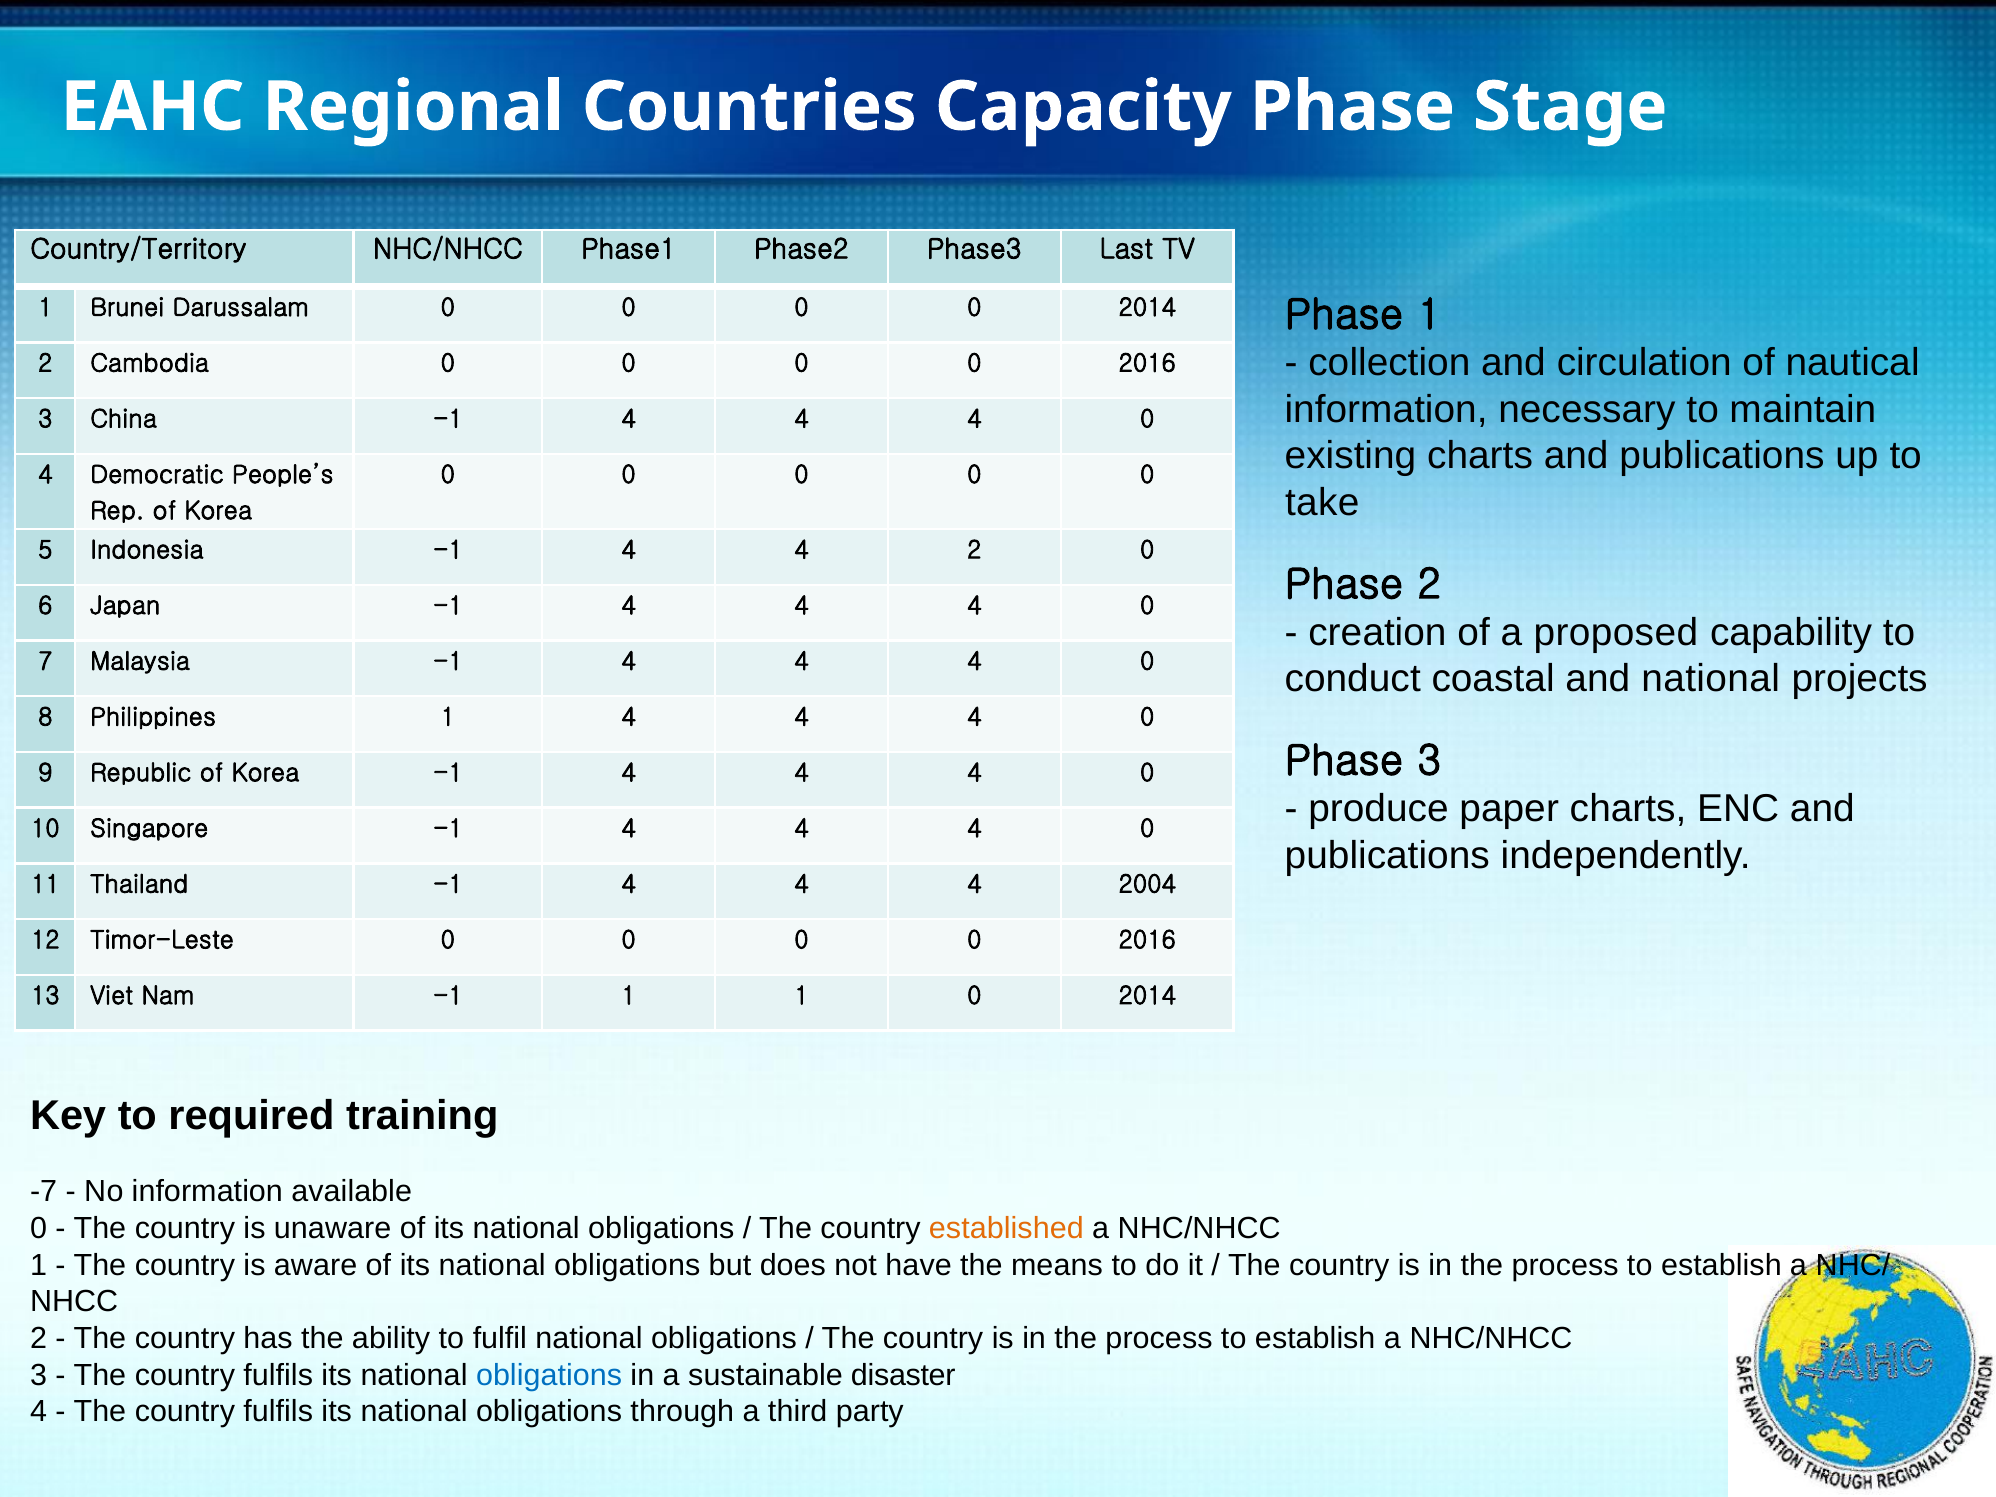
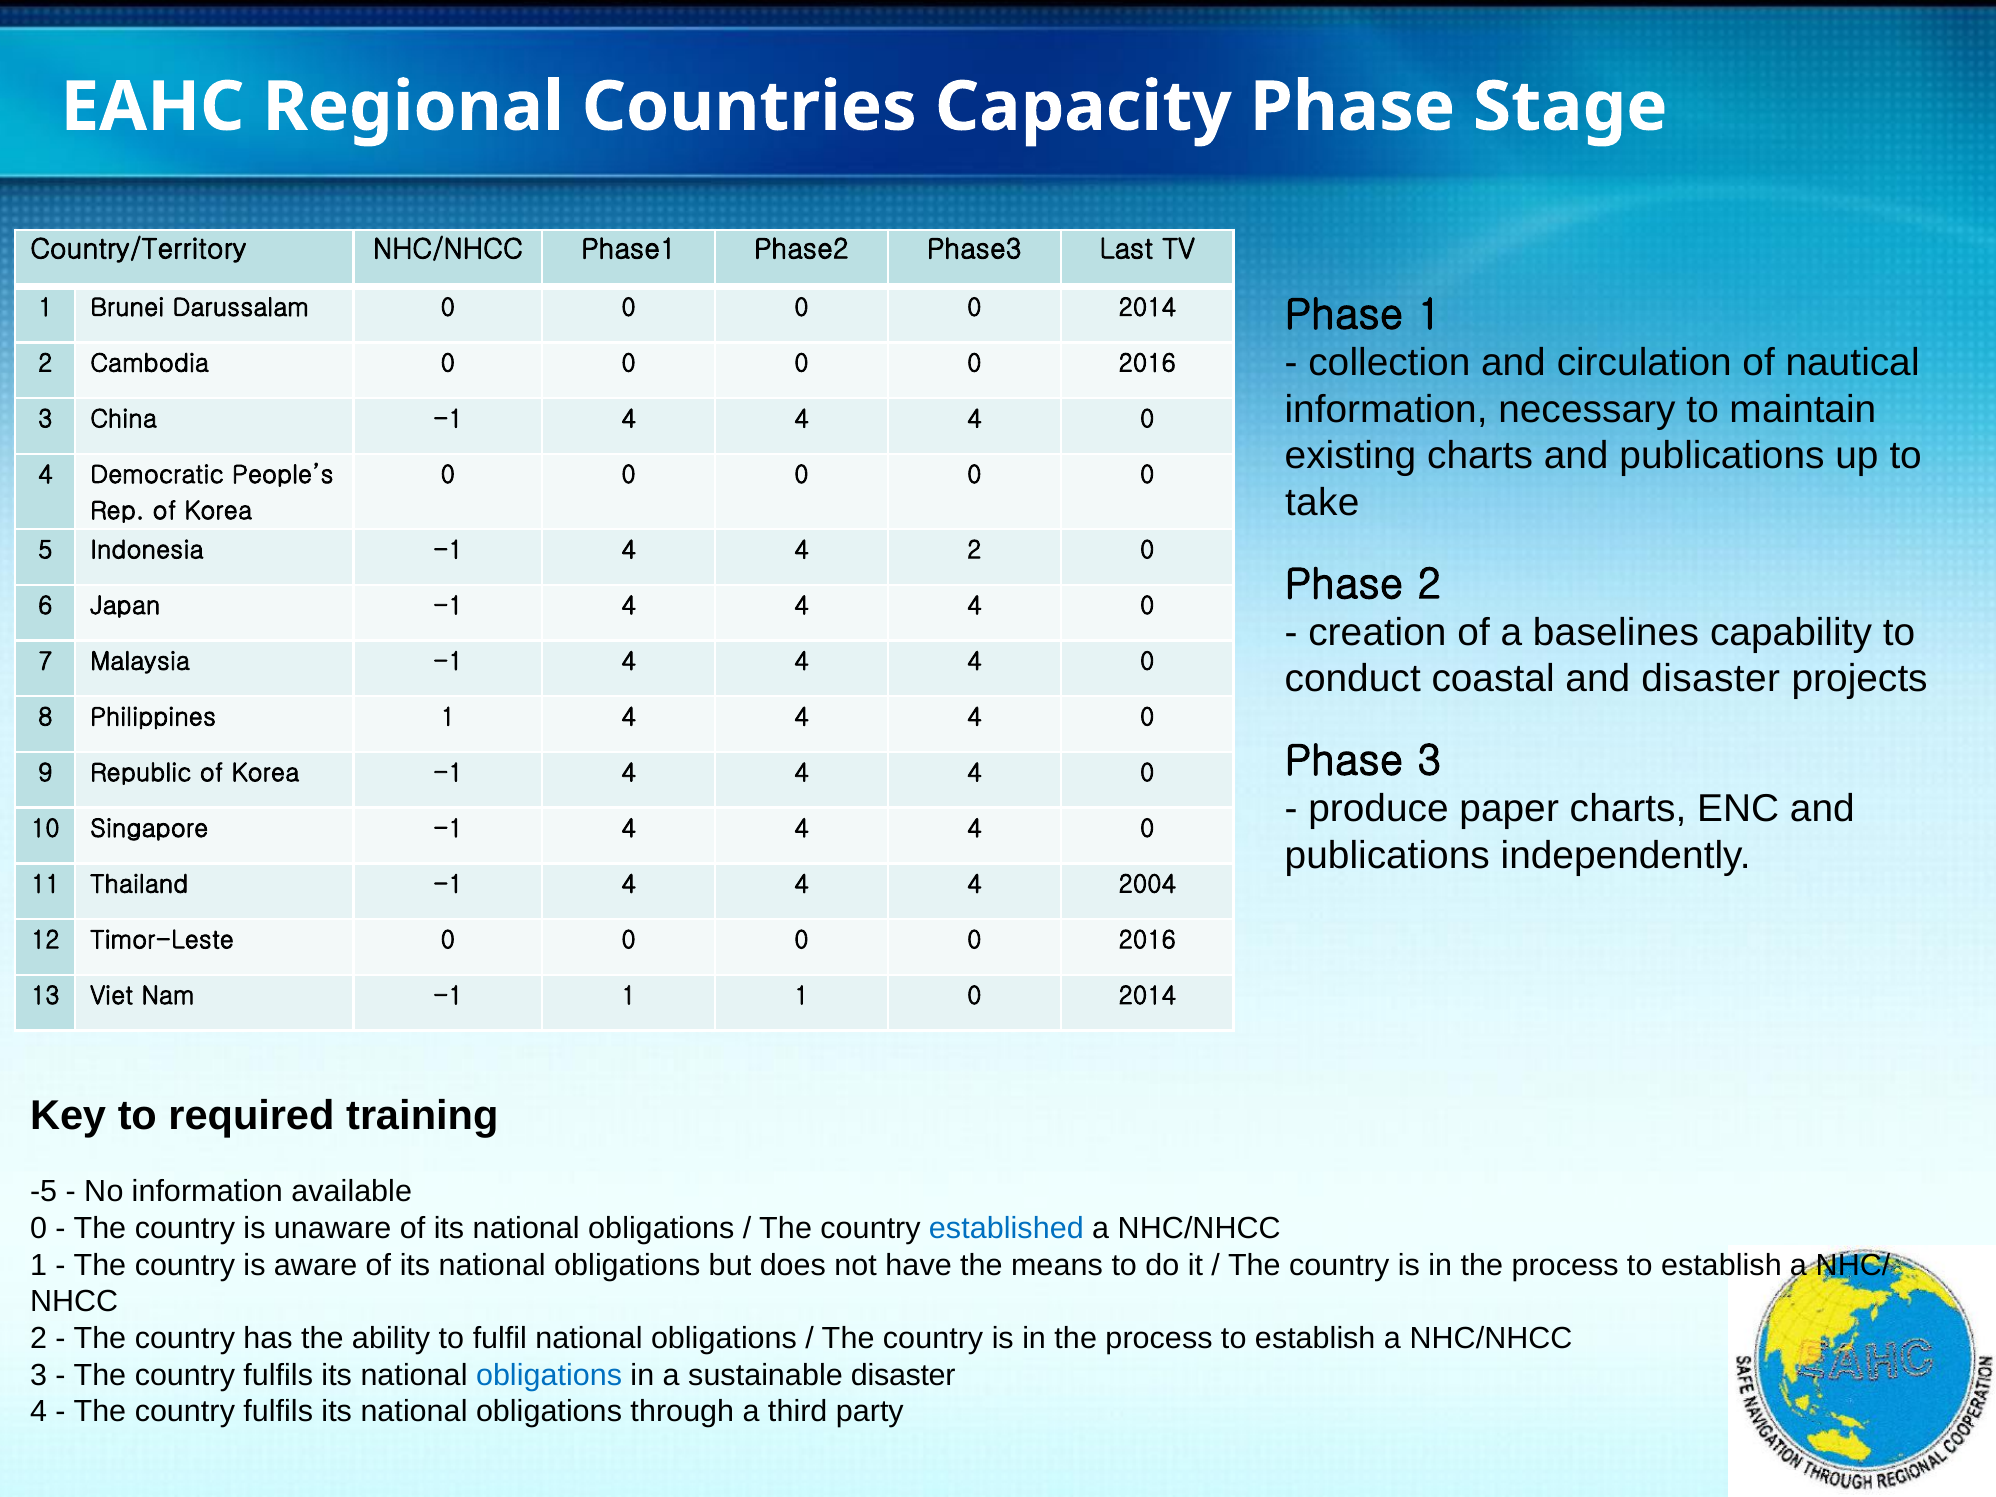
proposed: proposed -> baselines (1616, 632)
and national: national -> disaster (1711, 679)
-7: -7 -> -5 (44, 1192)
established colour: orange -> blue (1006, 1229)
